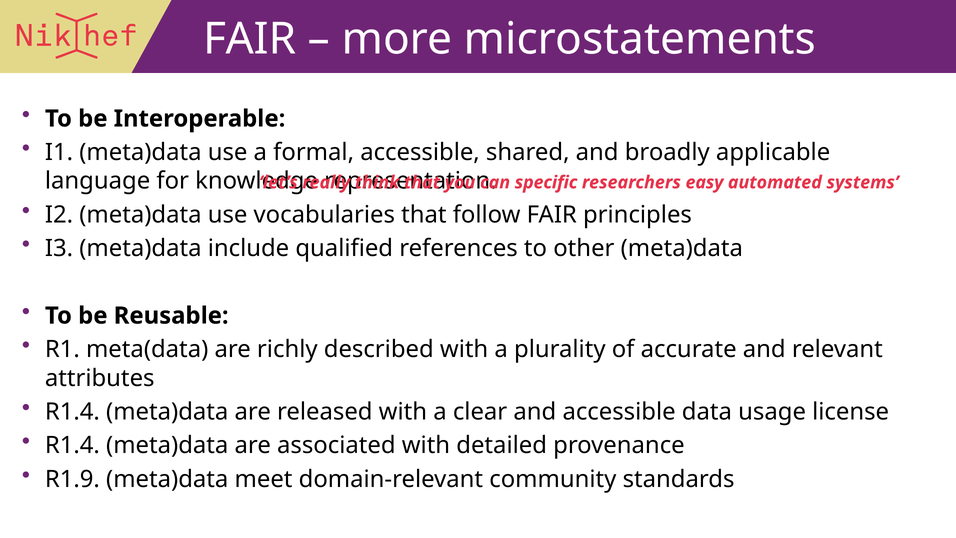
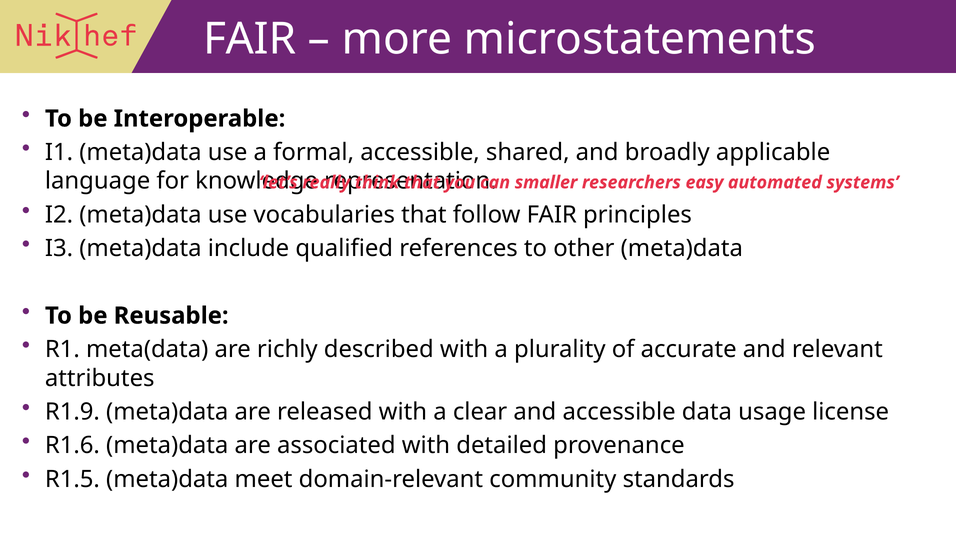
specific: specific -> smaller (546, 182)
R1.4: R1.4 -> R1.9 (72, 412)
R1.4: R1.4 -> R1.6 (72, 445)
R1.9: R1.9 -> R1.5 (72, 479)
